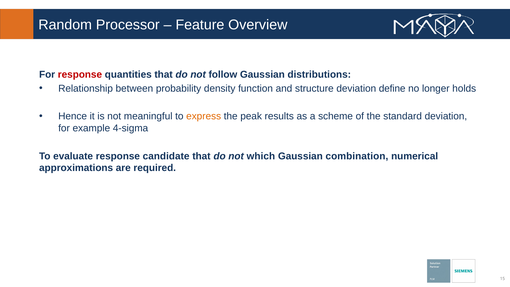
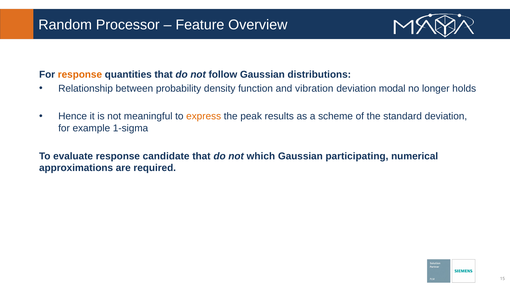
response colour: red -> orange (80, 75)
structure: structure -> vibration (314, 89)
define: define -> modal (392, 89)
4-sigma: 4-sigma -> 1-sigma (130, 128)
combination: combination -> participating (357, 156)
